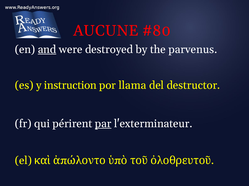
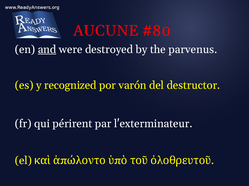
instruction: instruction -> recognized (70, 86)
llama: llama -> varón (133, 86)
par underline: present -> none (103, 124)
